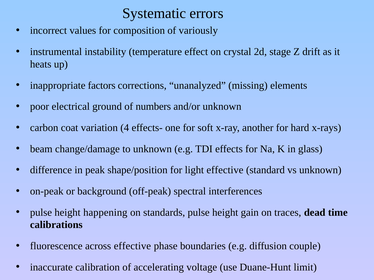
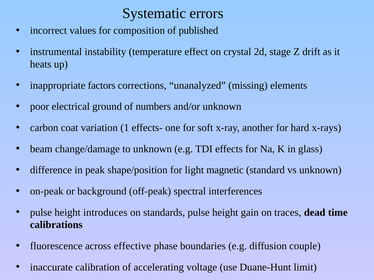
variously: variously -> published (198, 31)
4: 4 -> 1 (125, 128)
light effective: effective -> magnetic (225, 170)
happening: happening -> introduces (105, 213)
